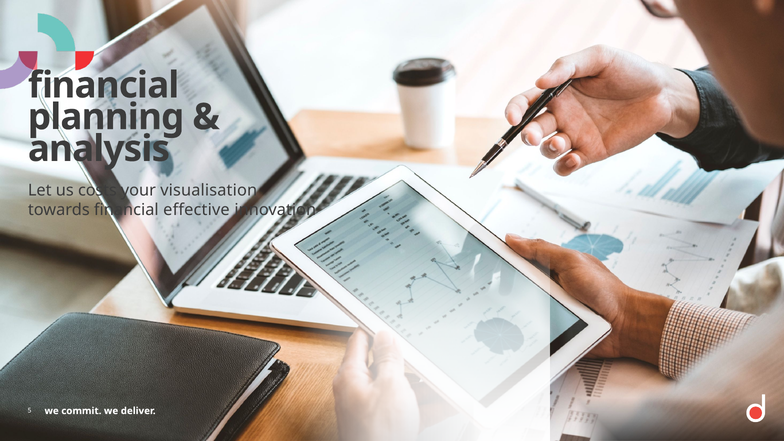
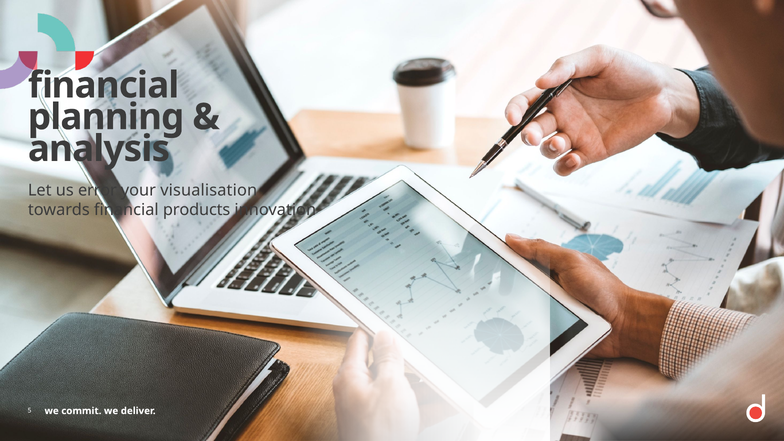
costs: costs -> error (97, 190)
effective: effective -> products (197, 210)
